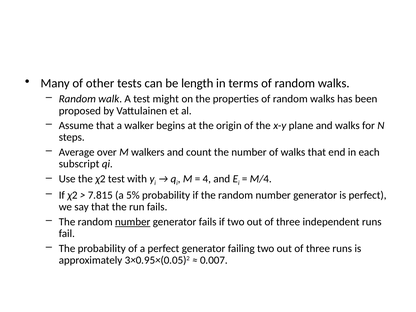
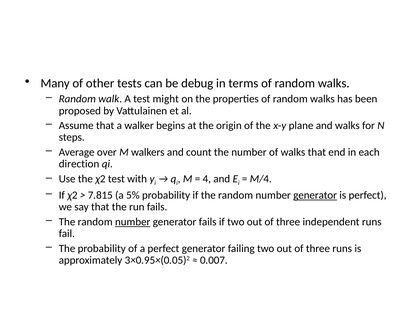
length: length -> debug (197, 83)
subscript: subscript -> direction (79, 164)
generator underline: none -> present (315, 195)
